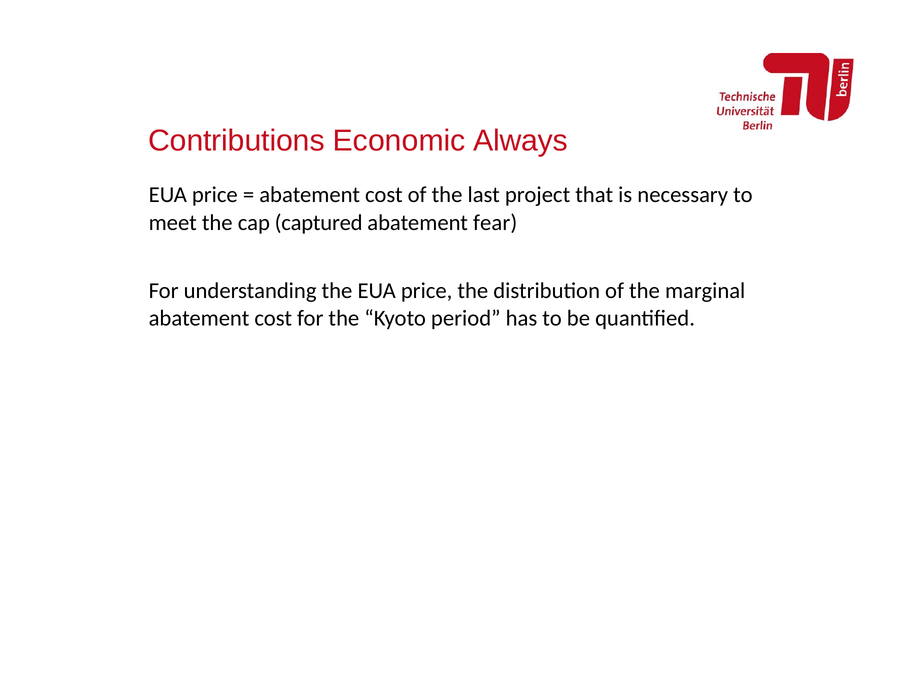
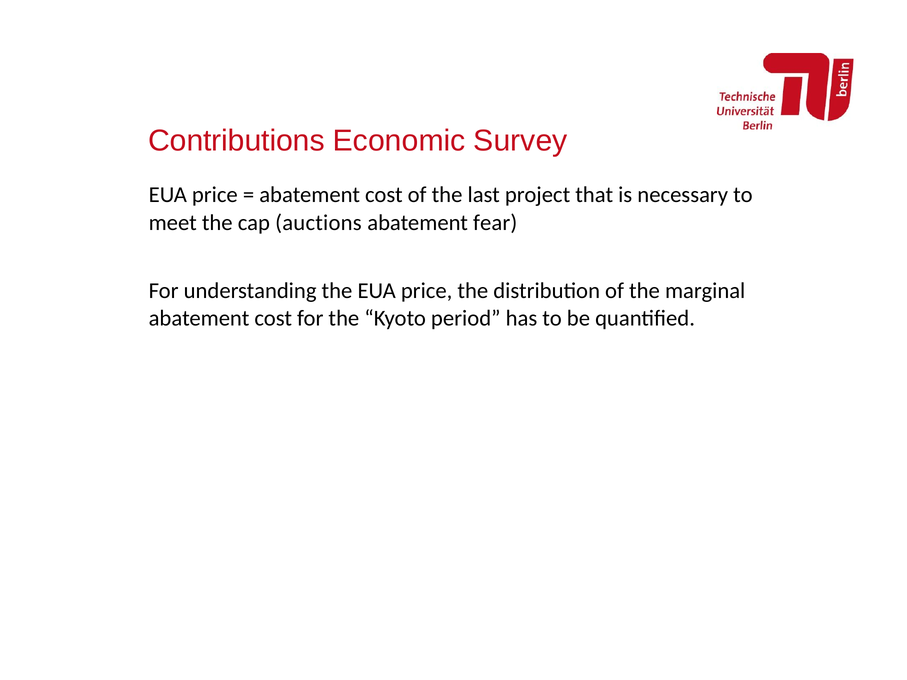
Always: Always -> Survey (520, 141)
captured: captured -> auctions (318, 223)
